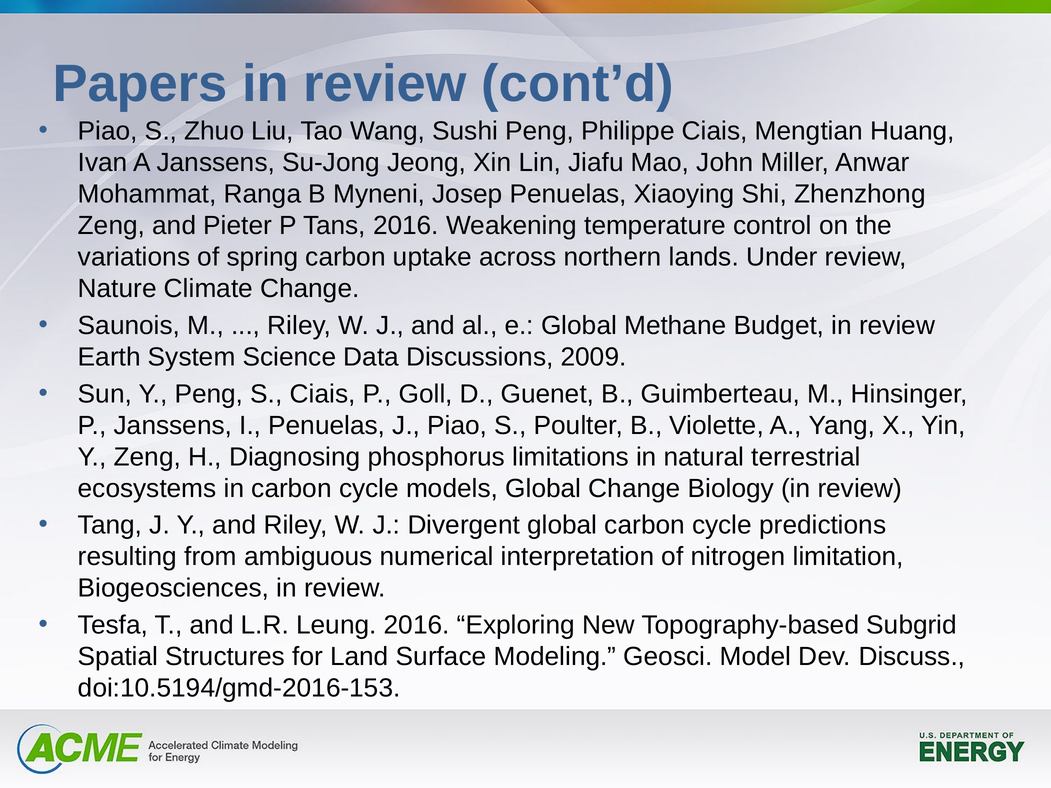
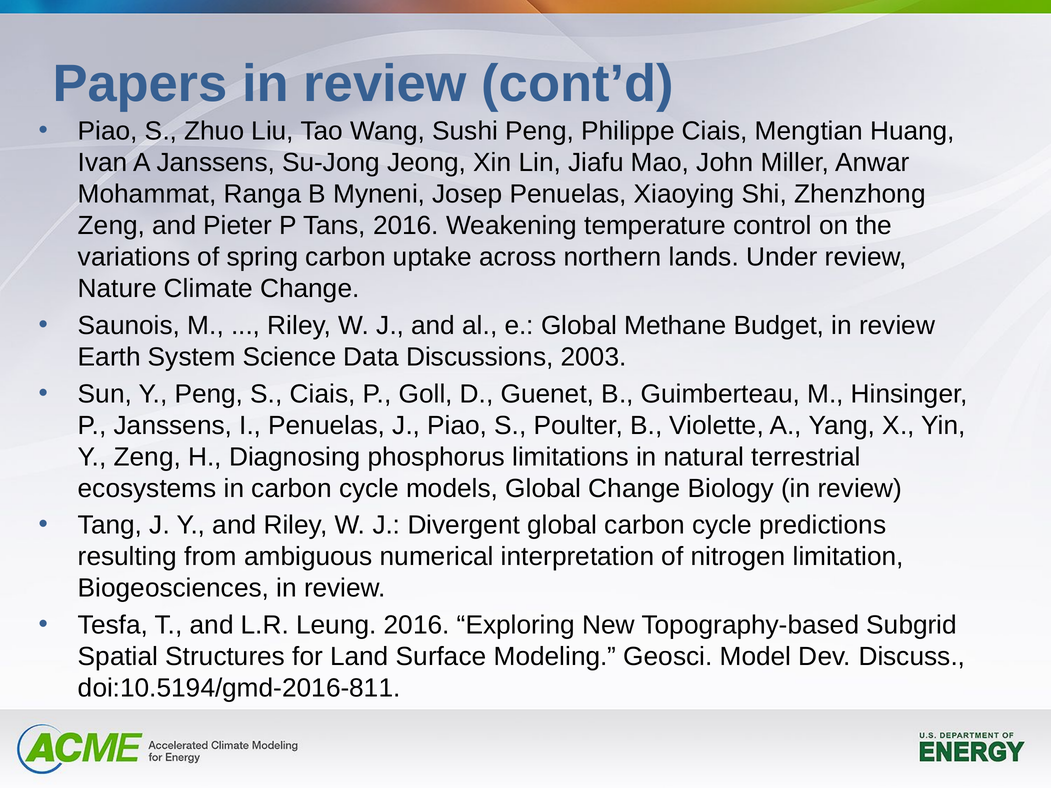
2009: 2009 -> 2003 (594, 357)
doi:10.5194/gmd-2016-153: doi:10.5194/gmd-2016-153 -> doi:10.5194/gmd-2016-811 (239, 688)
